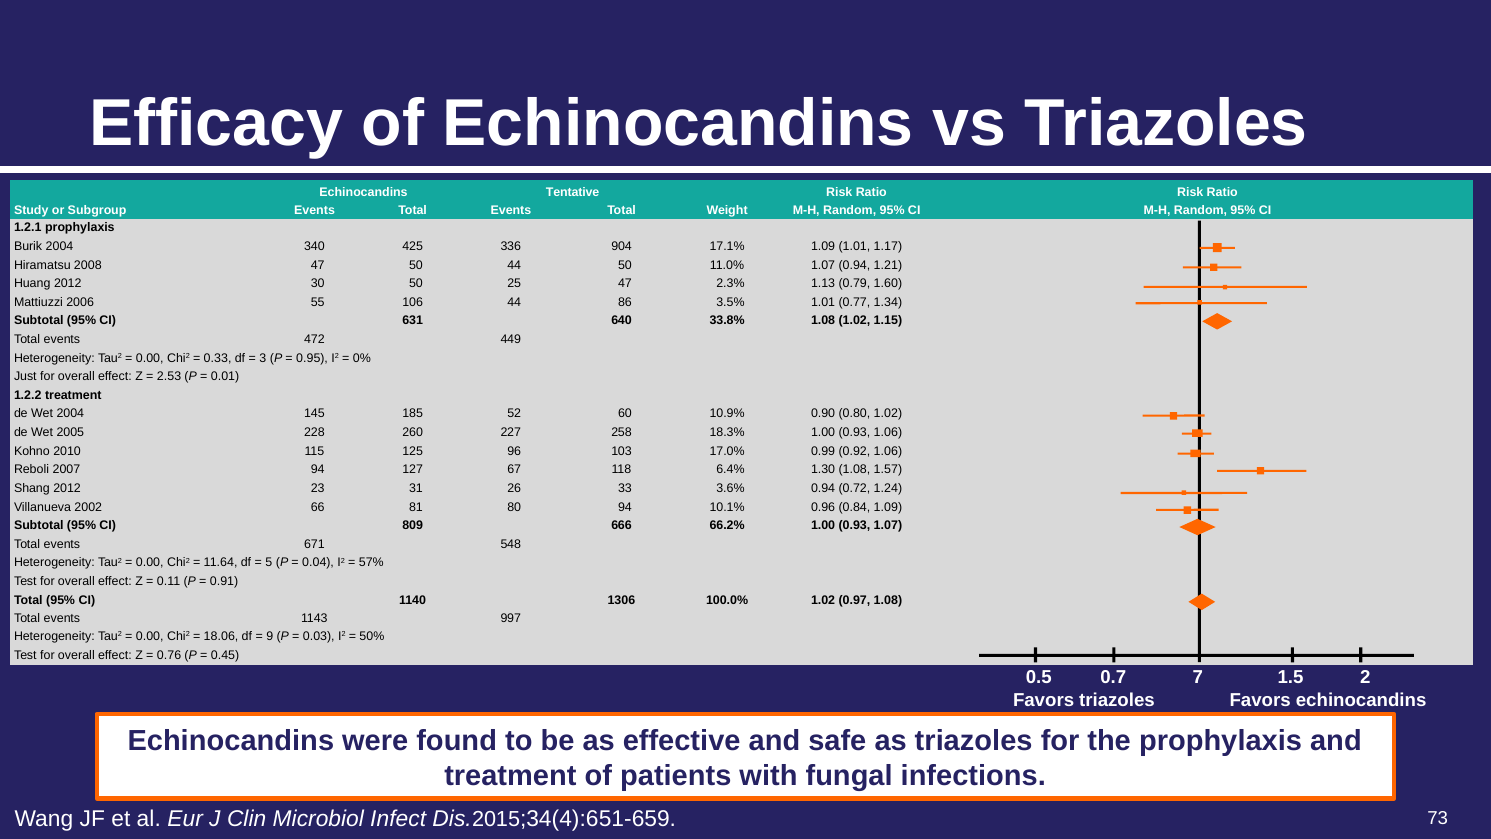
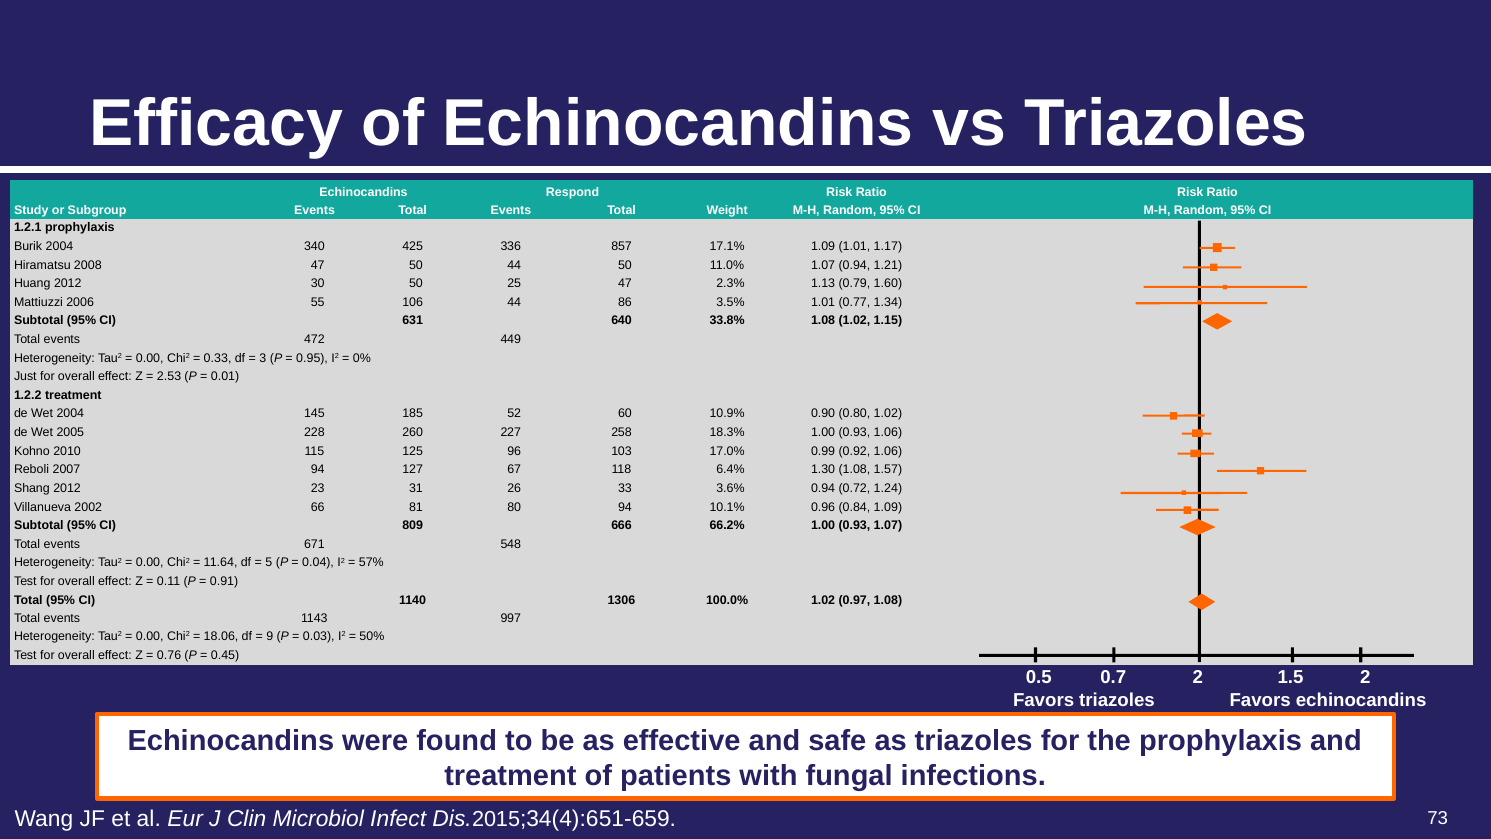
Tentative: Tentative -> Respond (573, 192)
904: 904 -> 857 (622, 246)
0.7 7: 7 -> 2 (1198, 678)
